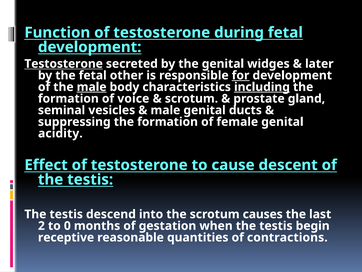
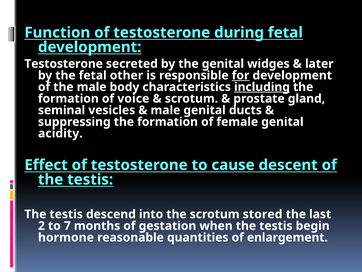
Testosterone underline: present -> none (64, 64)
male underline: present -> none (92, 87)
causes: causes -> stored (263, 214)
0: 0 -> 7 (67, 225)
receptive: receptive -> hormone (66, 237)
contractions: contractions -> enlargement (287, 237)
